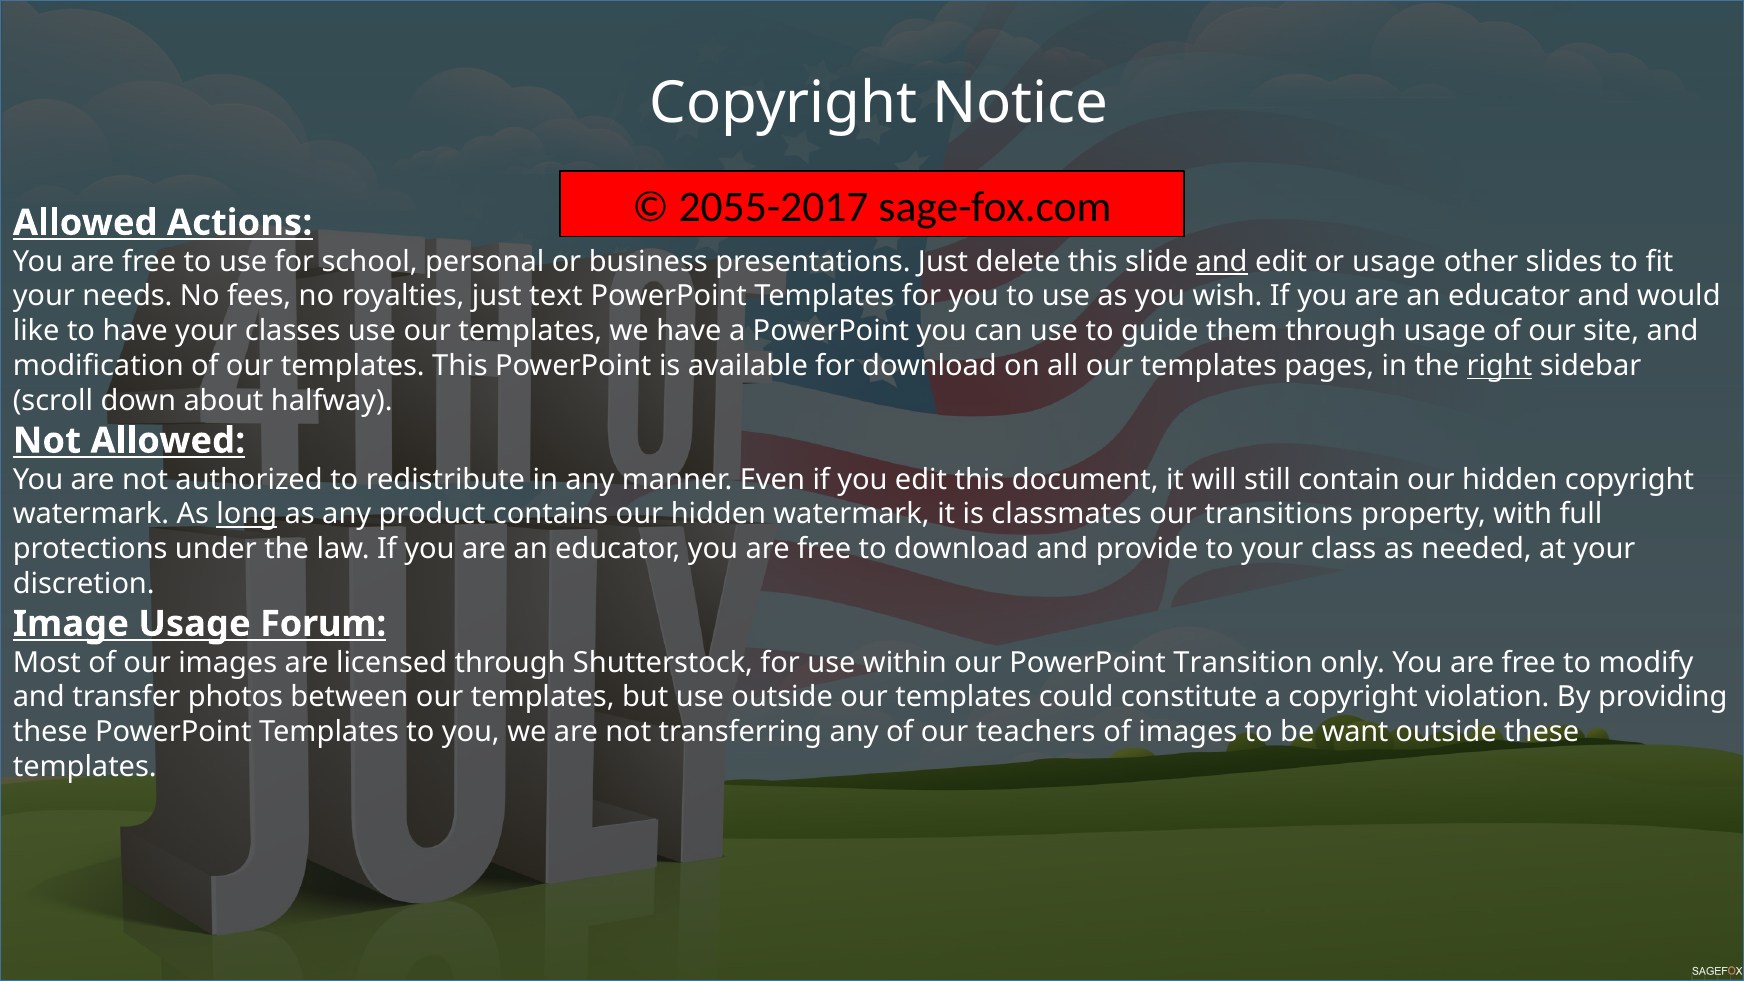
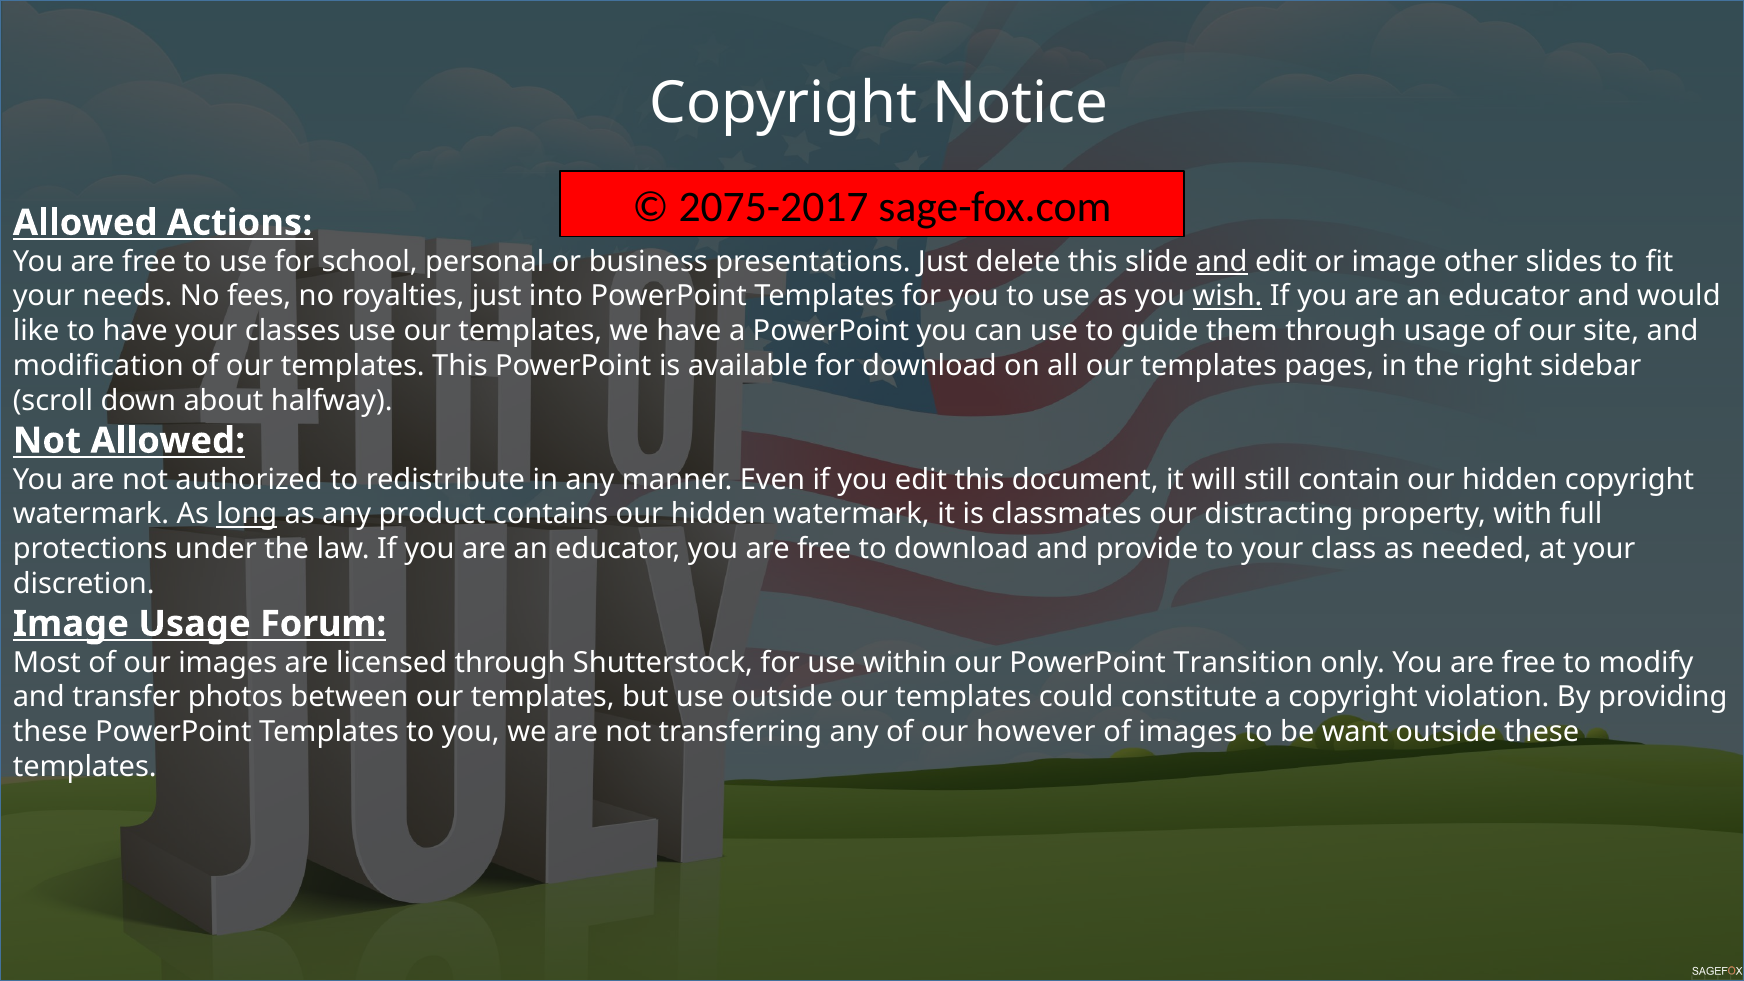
2055-2017: 2055-2017 -> 2075-2017 (774, 207)
or usage: usage -> image (1394, 261)
text: text -> into (556, 296)
wish underline: none -> present (1228, 296)
right underline: present -> none (1500, 366)
transitions: transitions -> distracting (1279, 514)
teachers: teachers -> however (1036, 732)
